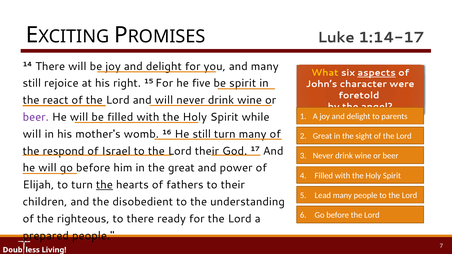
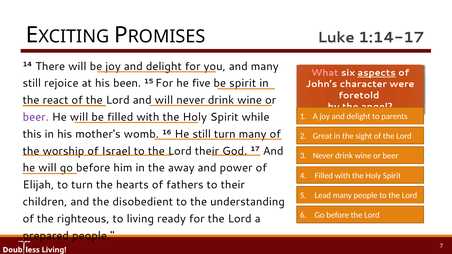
What colour: yellow -> pink (325, 73)
right: right -> been (127, 83)
will: will -> this (32, 134)
respond: respond -> worship (63, 151)
the great: great -> away (181, 168)
the underline: present -> none (104, 185)
to there: there -> living (140, 219)
